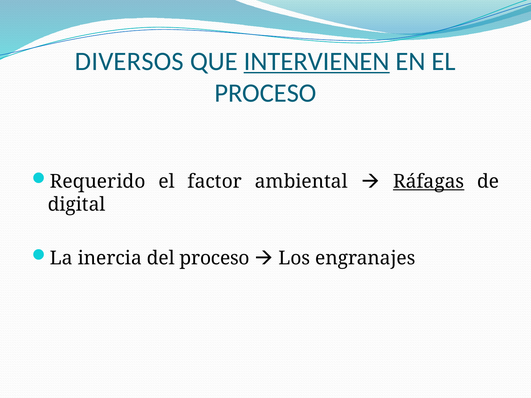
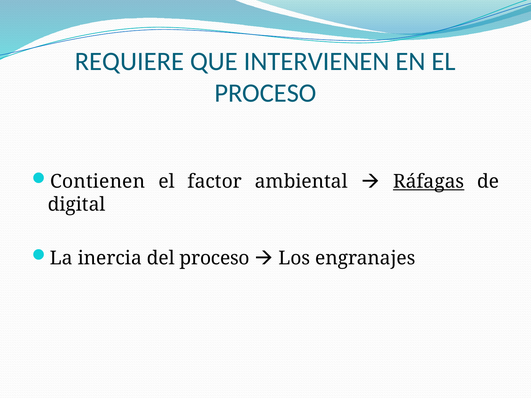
DIVERSOS: DIVERSOS -> REQUIERE (129, 61)
INTERVIENEN underline: present -> none (317, 61)
Requerido: Requerido -> Contienen (98, 182)
